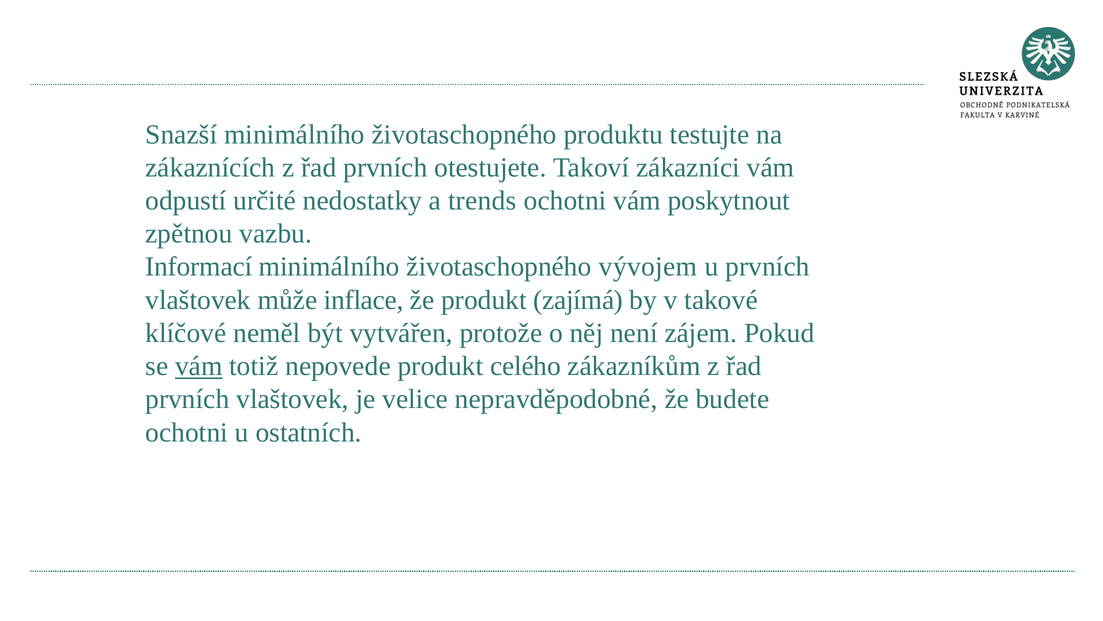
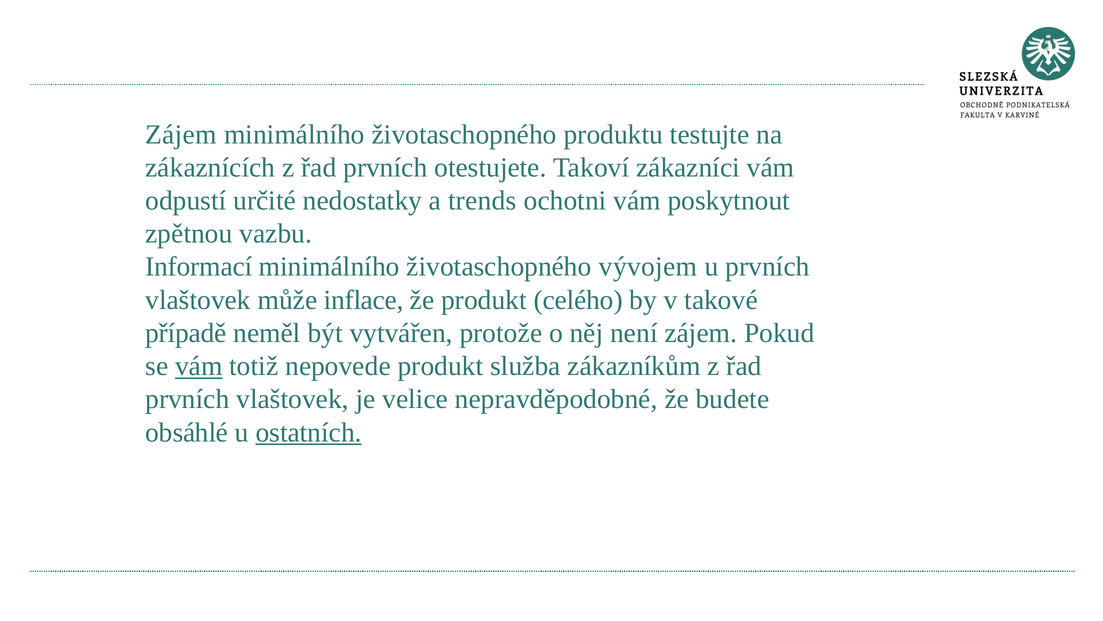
Snazší: Snazší -> Zájem (181, 134)
zajímá: zajímá -> celého (578, 300)
klíčové: klíčové -> případě (186, 333)
celého: celého -> služba (525, 366)
ochotni: ochotni -> obsáhlé (187, 432)
ostatních underline: none -> present (309, 432)
